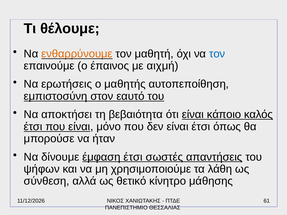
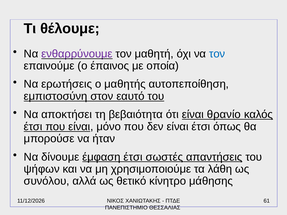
ενθαρρύνουμε colour: orange -> purple (77, 54)
αιχμή: αιχμή -> οποία (163, 66)
κάποιο: κάποιο -> θρανίο (224, 115)
σύνθεση: σύνθεση -> συνόλου (47, 181)
